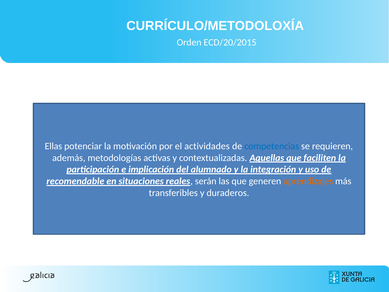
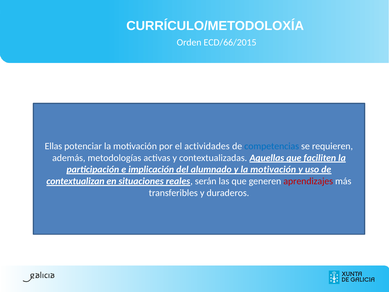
ECD/20/2015: ECD/20/2015 -> ECD/66/2015 (230, 42)
y la integración: integración -> motivación (273, 169)
recomendable: recomendable -> contextualizan (75, 181)
aprendizajes colour: orange -> red (308, 181)
